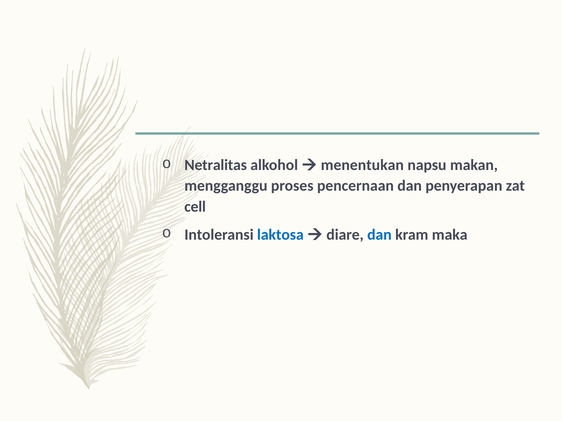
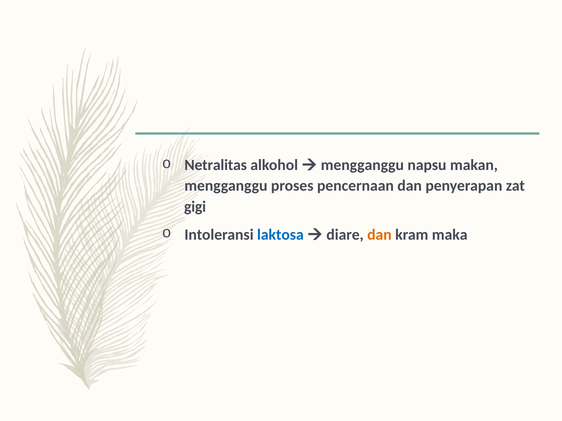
menentukan: menentukan -> mengganggu (362, 165)
cell: cell -> gigi (195, 207)
dan colour: blue -> orange (379, 235)
